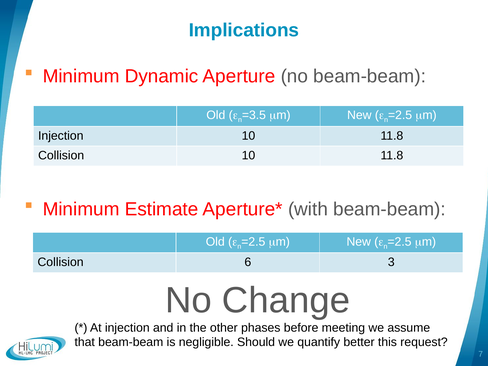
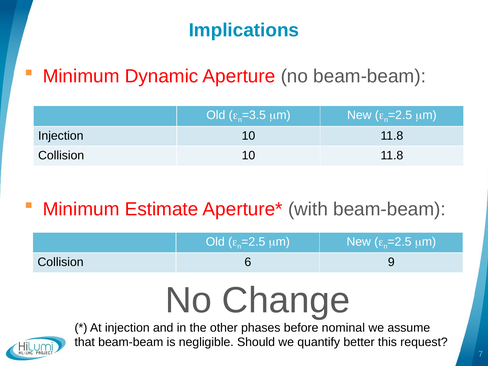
3: 3 -> 9 (391, 262)
meeting: meeting -> nominal (343, 328)
